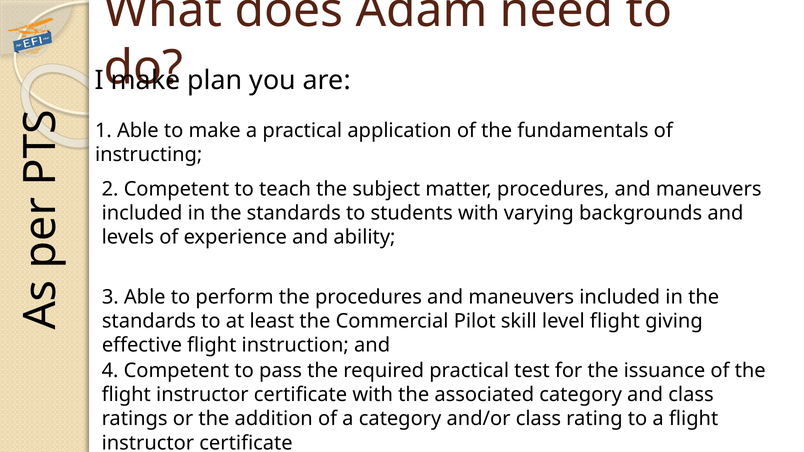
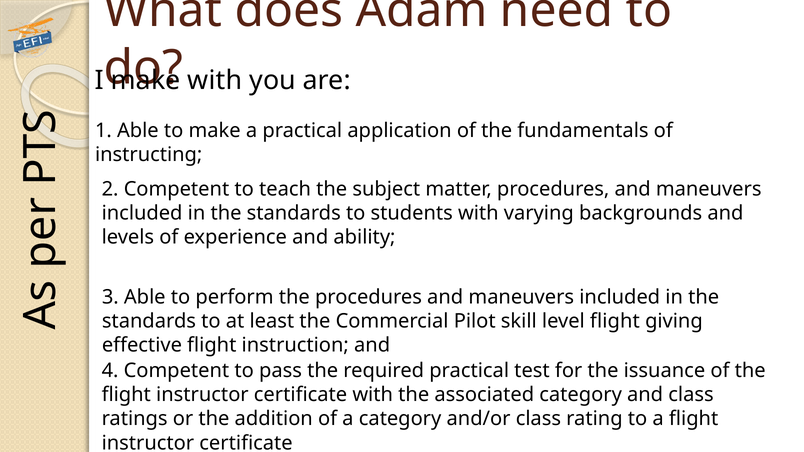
plan: plan -> with (215, 81)
